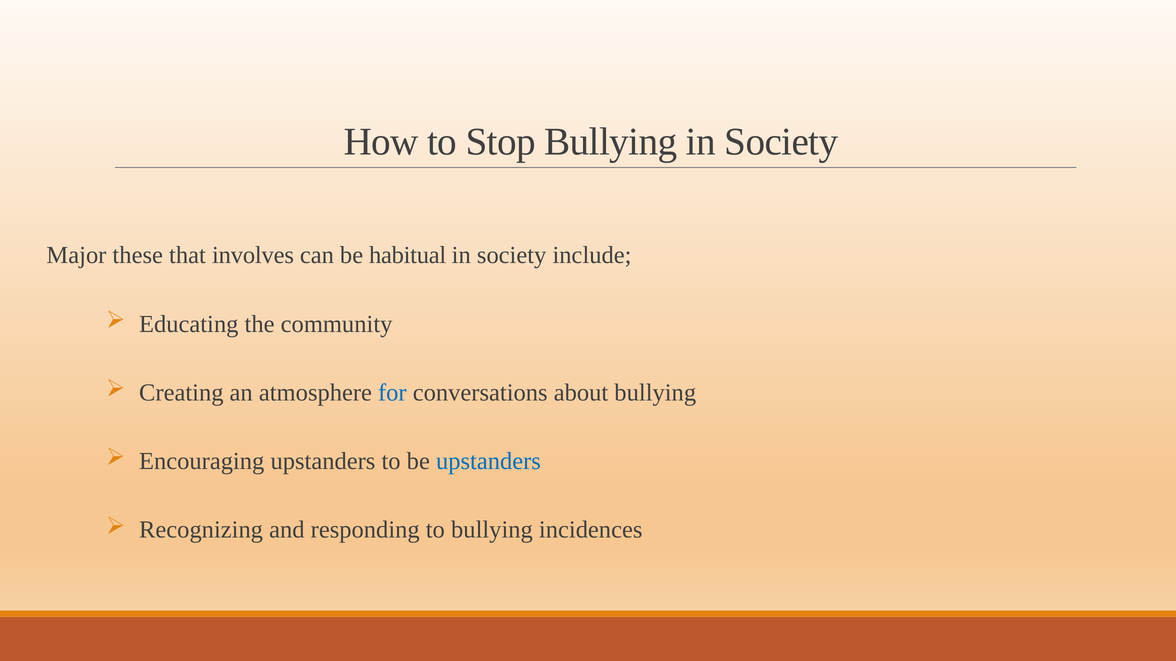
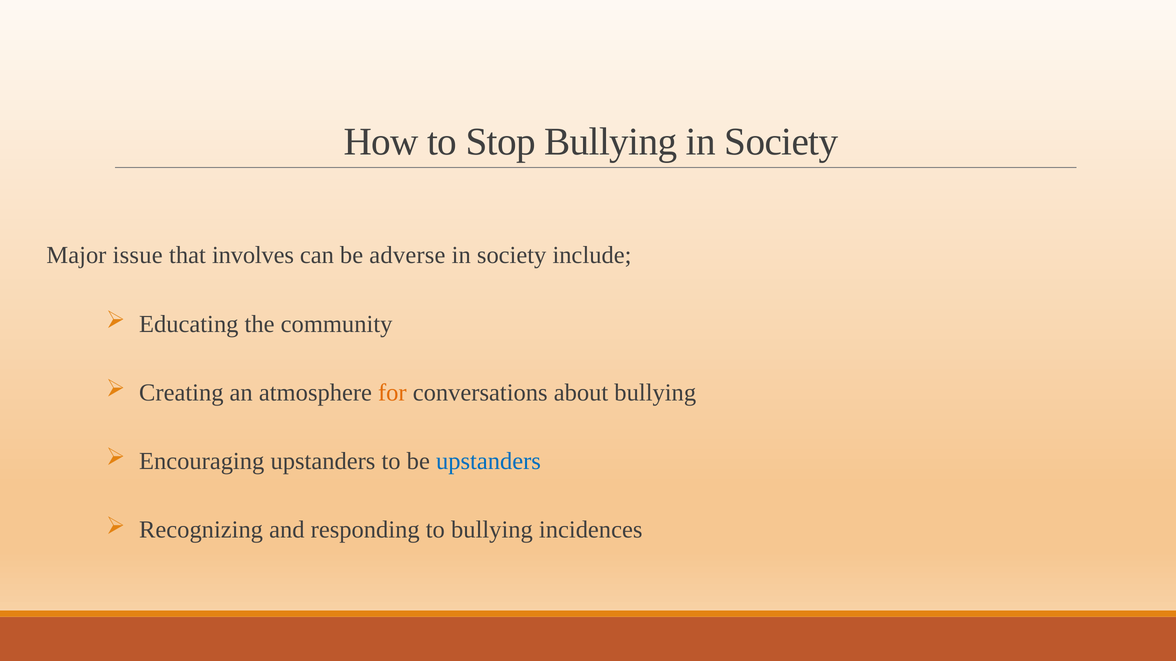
these: these -> issue (138, 256)
habitual: habitual -> adverse (407, 256)
for colour: blue -> orange (392, 393)
